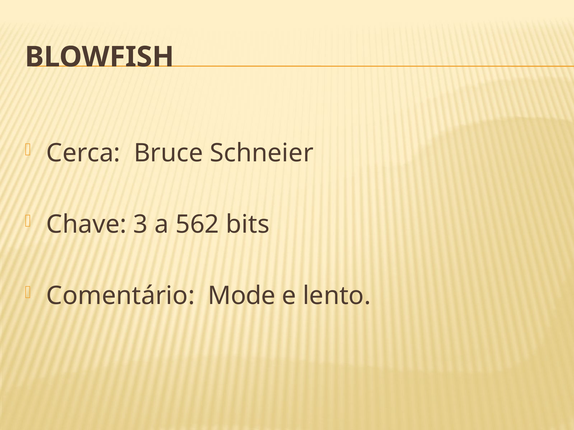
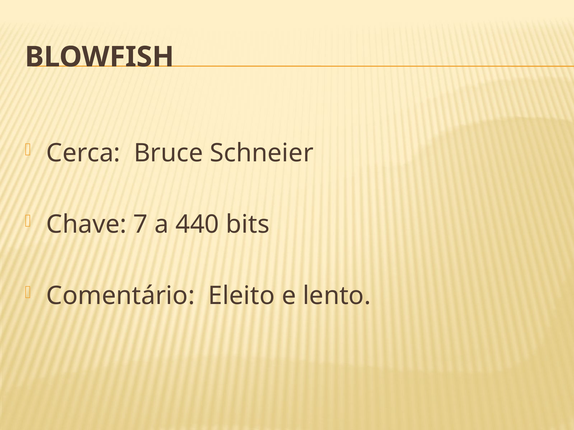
3: 3 -> 7 (141, 225)
562: 562 -> 440 (197, 225)
Mode: Mode -> Eleito (242, 296)
